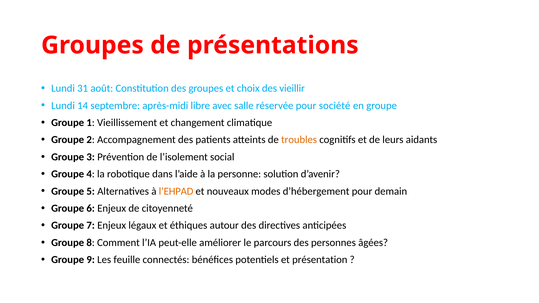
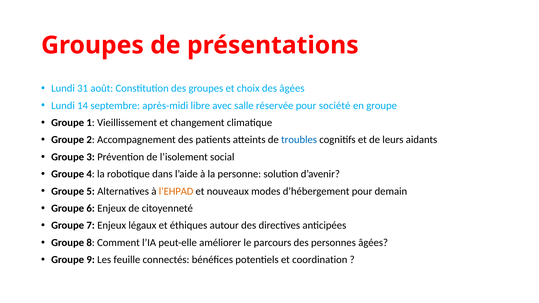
des vieillir: vieillir -> âgées (292, 88)
troubles colour: orange -> blue (299, 140)
présentation: présentation -> coordination (320, 260)
